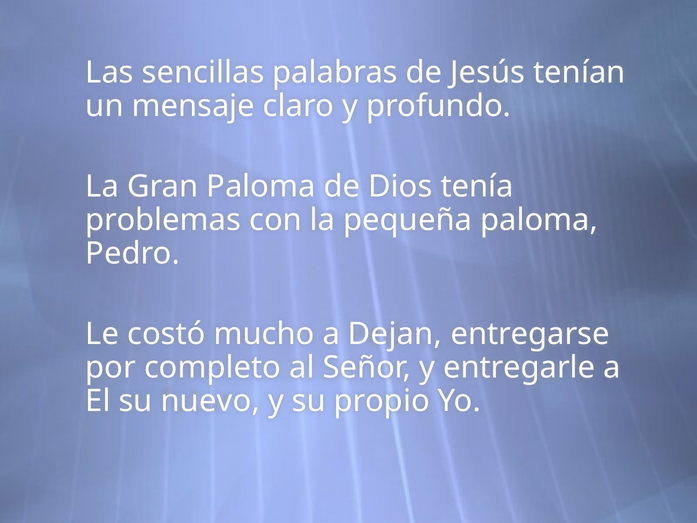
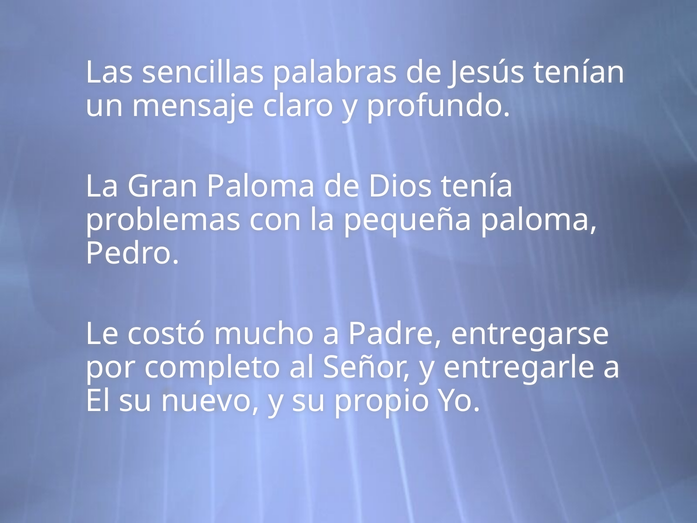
Dejan: Dejan -> Padre (395, 334)
